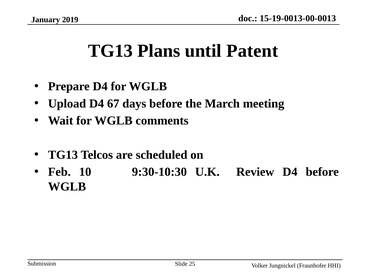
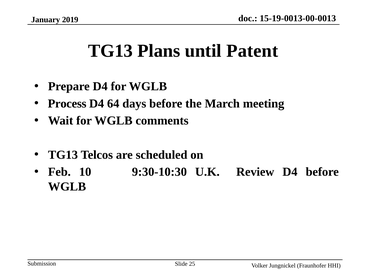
Upload: Upload -> Process (67, 104)
67: 67 -> 64 (113, 104)
